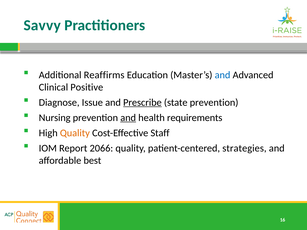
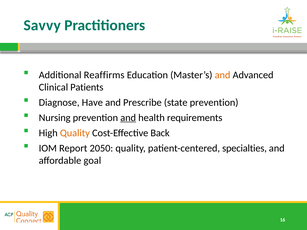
and colour: blue -> orange (223, 75)
Positive: Positive -> Patients (87, 87)
Issue: Issue -> Have (92, 103)
Prescribe underline: present -> none (142, 103)
Staff: Staff -> Back (160, 133)
2066: 2066 -> 2050 (101, 148)
strategies: strategies -> specialties (245, 148)
best: best -> goal (92, 161)
